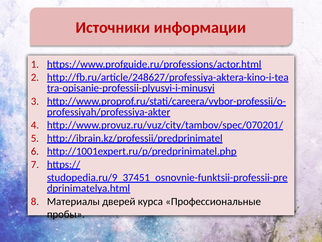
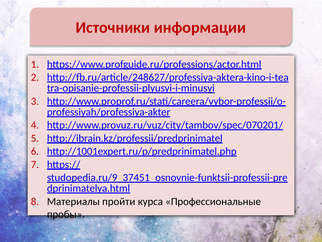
дверей: дверей -> пройти (119, 201)
